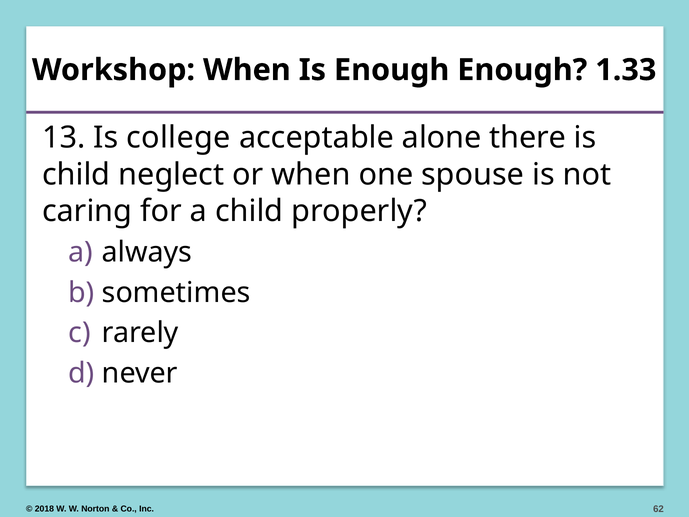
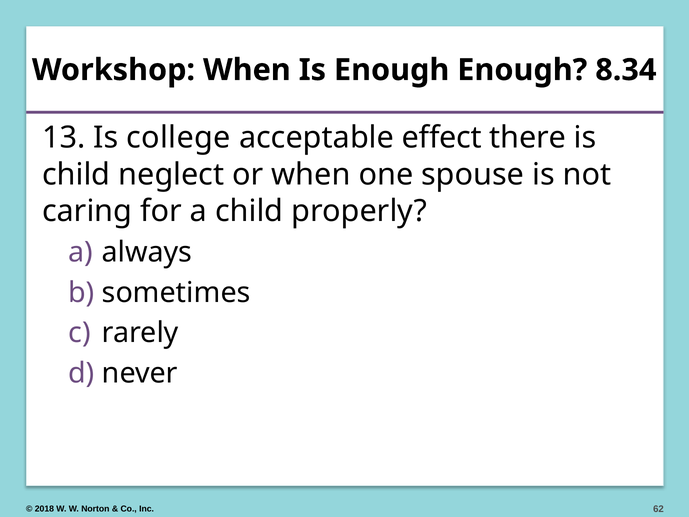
1.33: 1.33 -> 8.34 (626, 70)
alone: alone -> effect (442, 138)
